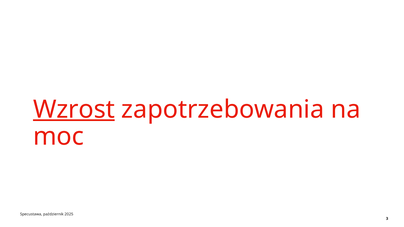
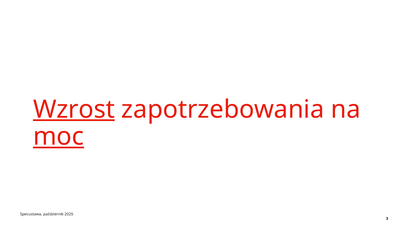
moc underline: none -> present (59, 137)
